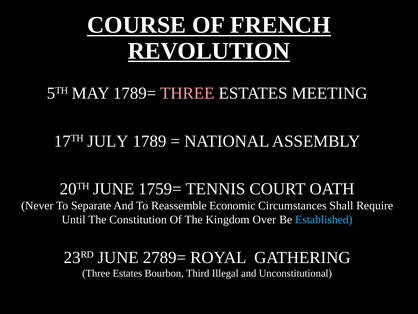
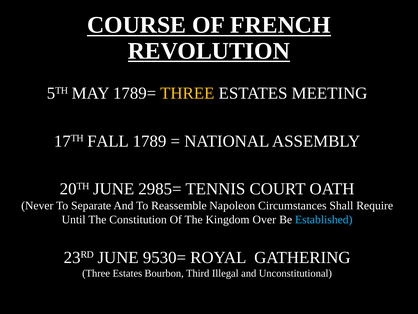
THREE colour: pink -> yellow (187, 93)
JULY: JULY -> FALL (108, 141)
1759=: 1759= -> 2985= (160, 189)
Economic: Economic -> Napoleon (232, 205)
2789=: 2789= -> 9530= (164, 257)
